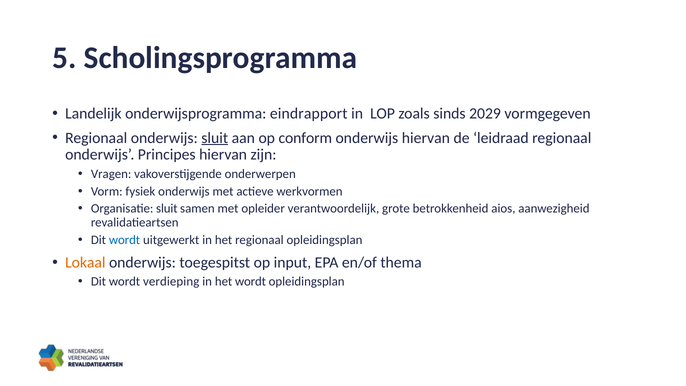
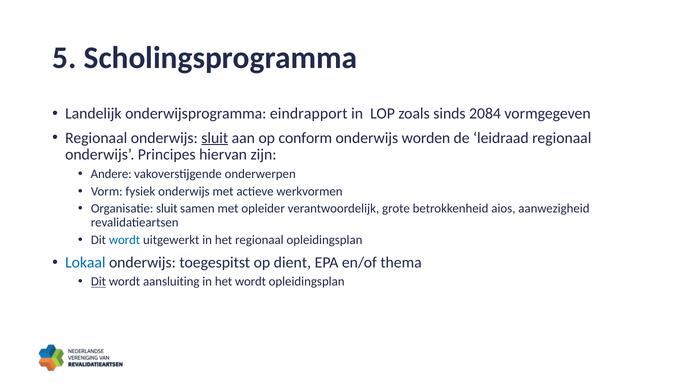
2029: 2029 -> 2084 (485, 114)
onderwijs hiervan: hiervan -> worden (426, 138)
Vragen: Vragen -> Andere (111, 174)
Lokaal colour: orange -> blue (85, 263)
input: input -> dient (292, 263)
Dit underline: none -> present (98, 282)
verdieping: verdieping -> aansluiting (171, 282)
